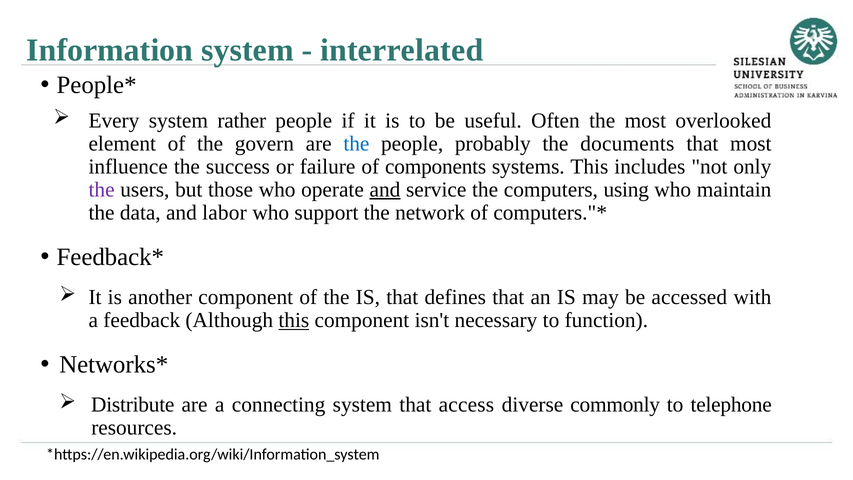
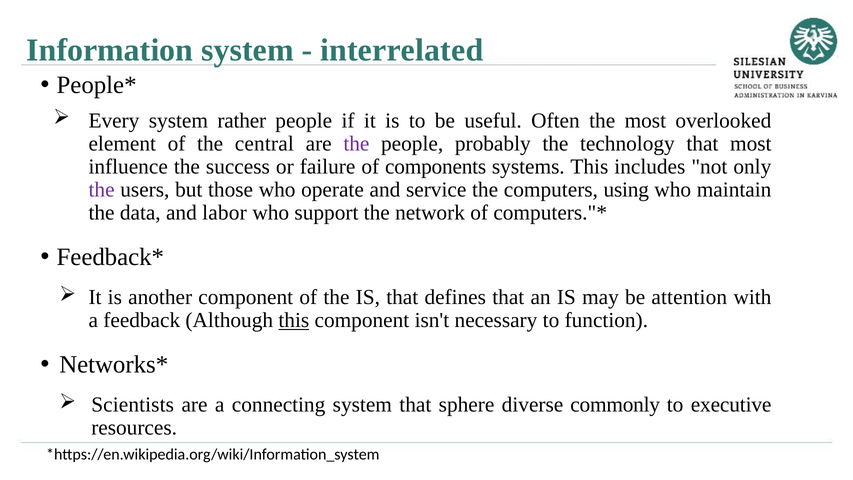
govern: govern -> central (264, 144)
the colour: blue -> purple (356, 144)
documents: documents -> technology (627, 144)
and underline: present -> none (385, 190)
accessed: accessed -> attention (689, 297)
Distribute: Distribute -> Scientists (133, 405)
access: access -> sphere (467, 405)
telephone: telephone -> executive (731, 405)
